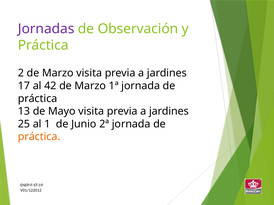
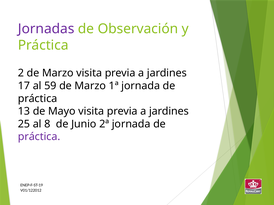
42: 42 -> 59 (50, 86)
1: 1 -> 8 (47, 124)
práctica colour: orange -> purple (39, 137)
